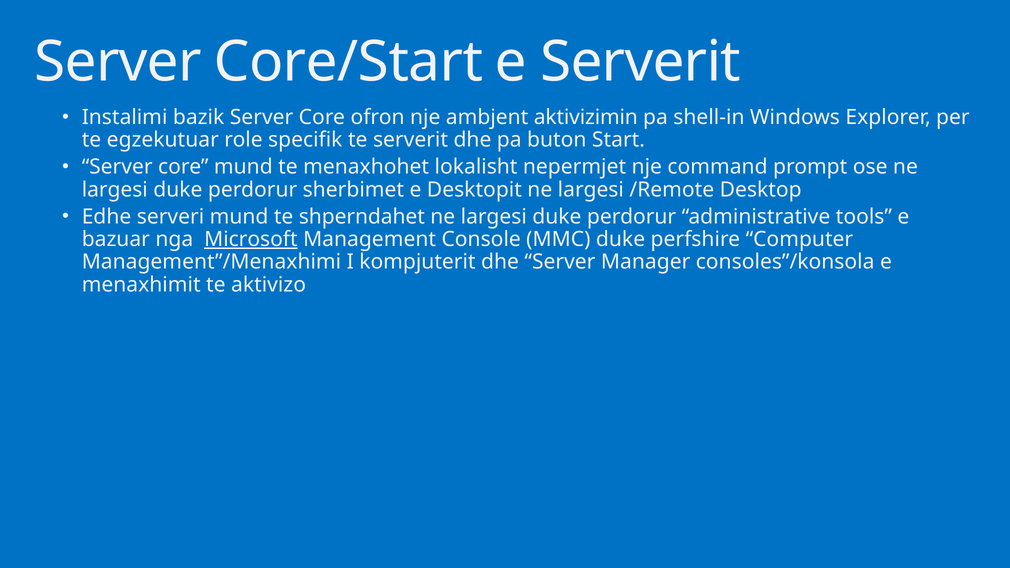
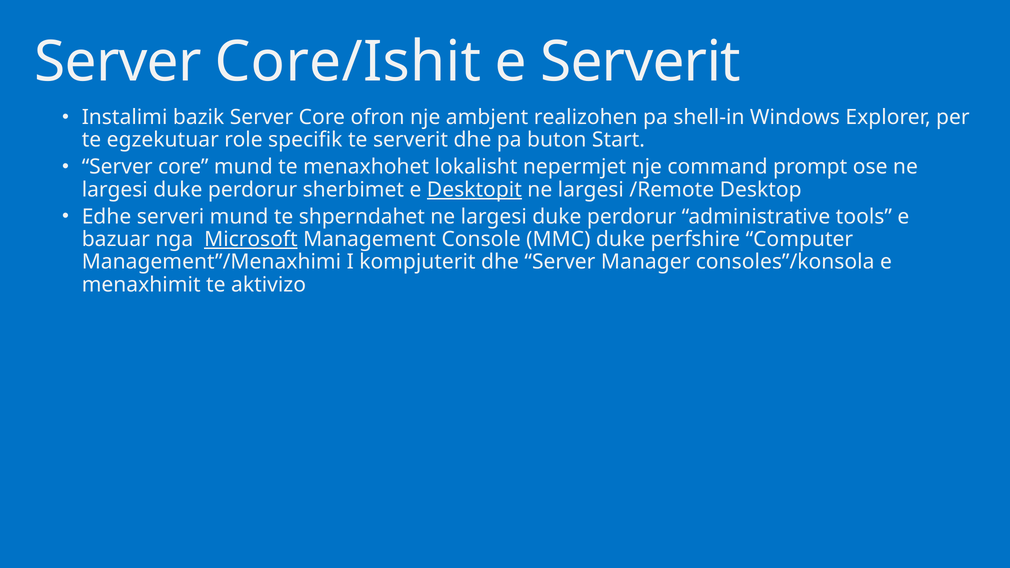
Core/Start: Core/Start -> Core/Ishit (348, 62)
aktivizimin: aktivizimin -> realizohen (586, 117)
Desktopit underline: none -> present (474, 190)
